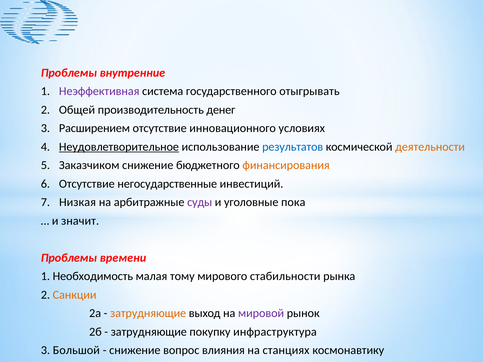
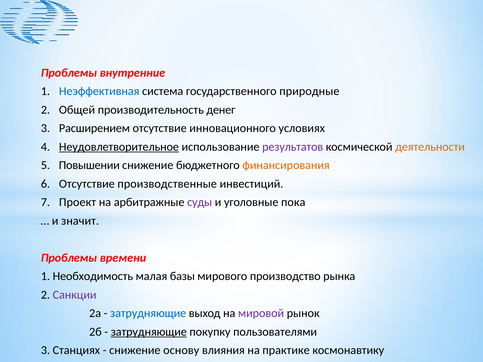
Неэффективная colour: purple -> blue (99, 91)
отыгрывать: отыгрывать -> природные (309, 91)
результатов colour: blue -> purple (293, 147)
Заказчиком: Заказчиком -> Повышении (89, 165)
негосударственные: негосударственные -> производственные (167, 184)
Низкая: Низкая -> Проект (78, 202)
тому: тому -> базы (182, 276)
стабильности: стабильности -> производство (285, 276)
Санкции colour: orange -> purple (75, 295)
затрудняющие colour: orange -> blue (148, 314)
затрудняющие underline: none -> present (149, 332)
инфраструктура: инфраструктура -> пользователями (275, 332)
Большой: Большой -> Станциях (76, 351)
вопрос: вопрос -> основу (181, 351)
станциях: станциях -> практике (286, 351)
